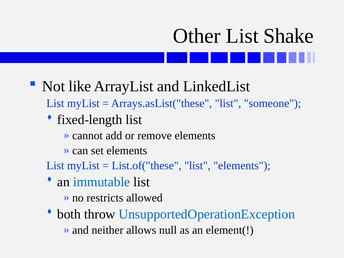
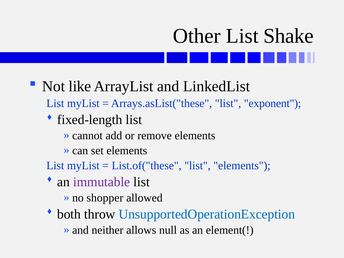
someone: someone -> exponent (273, 103)
immutable colour: blue -> purple (102, 182)
restricts: restricts -> shopper (105, 198)
